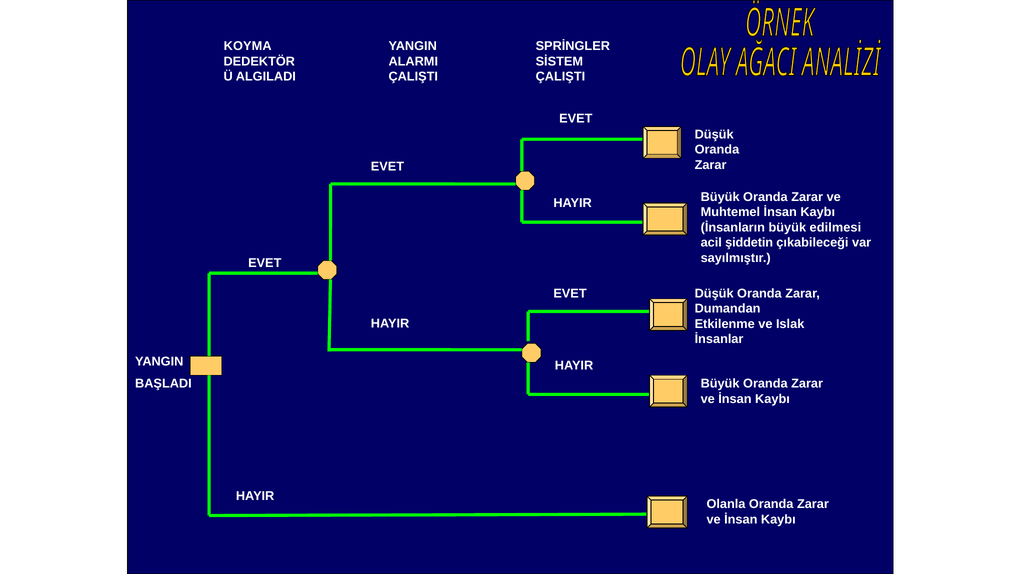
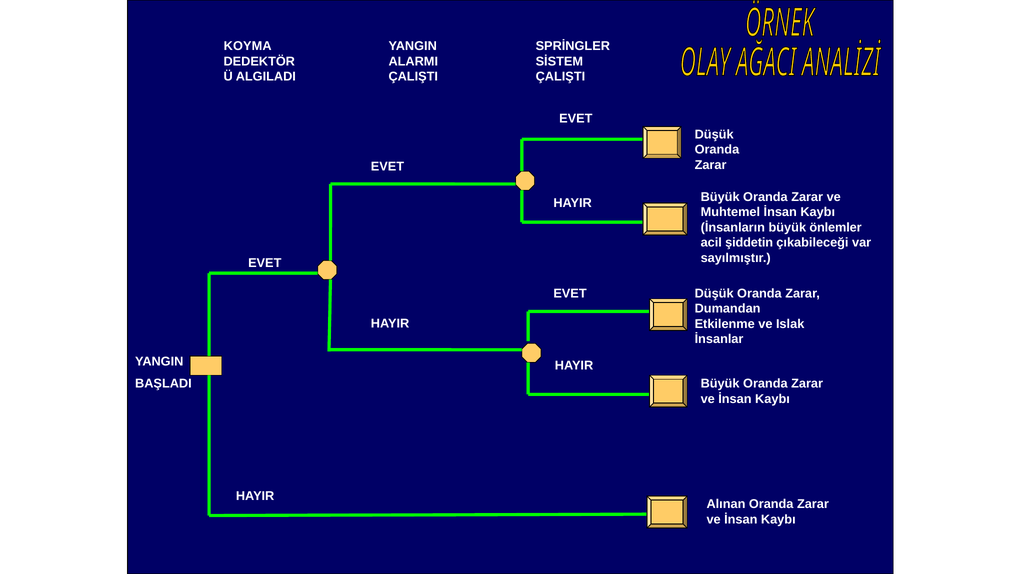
edilmesi: edilmesi -> önlemler (836, 228)
Olanla: Olanla -> Alınan (726, 504)
